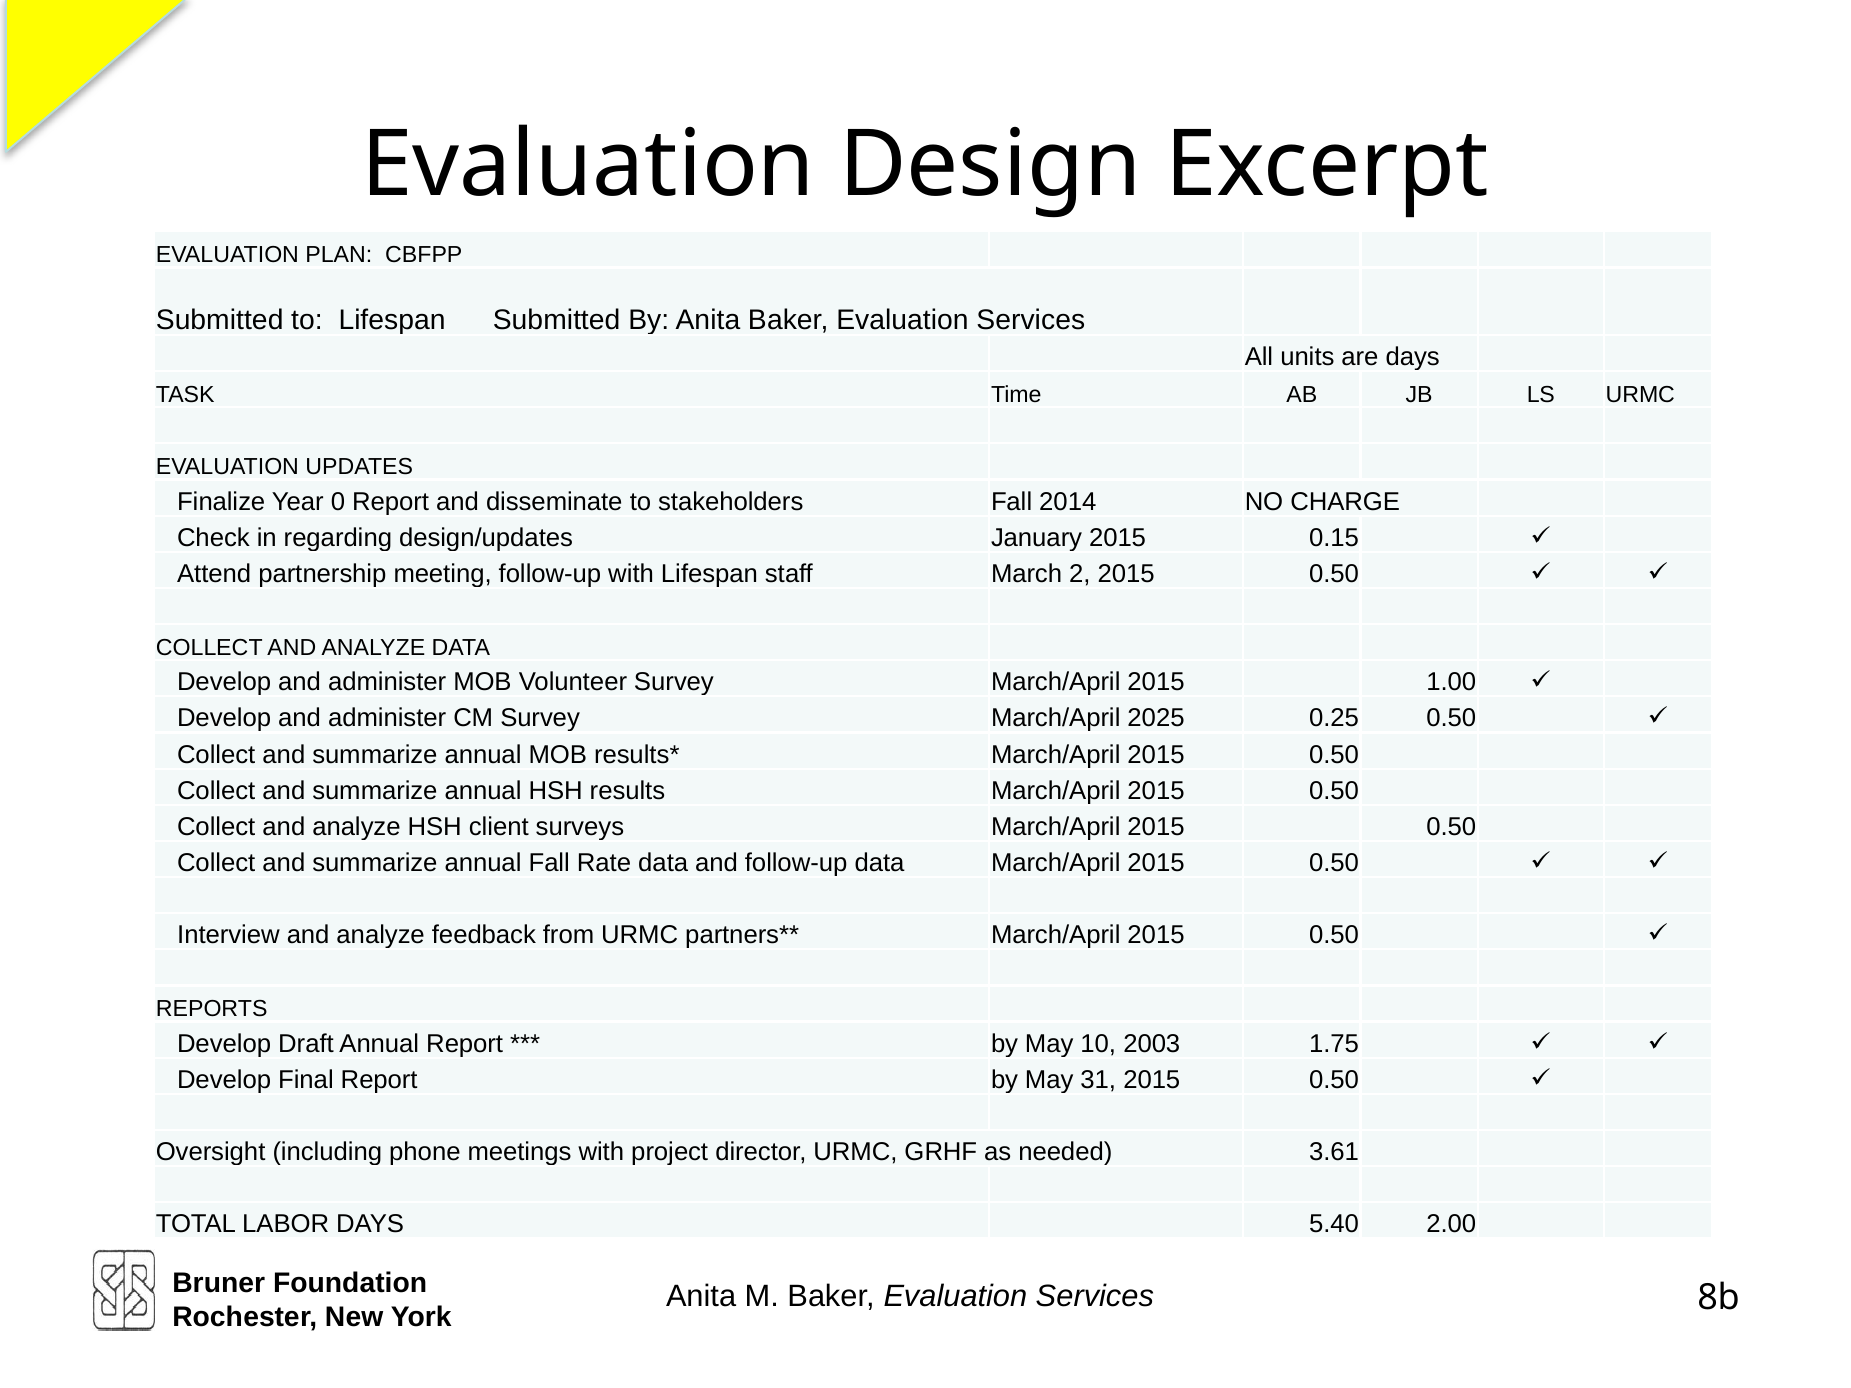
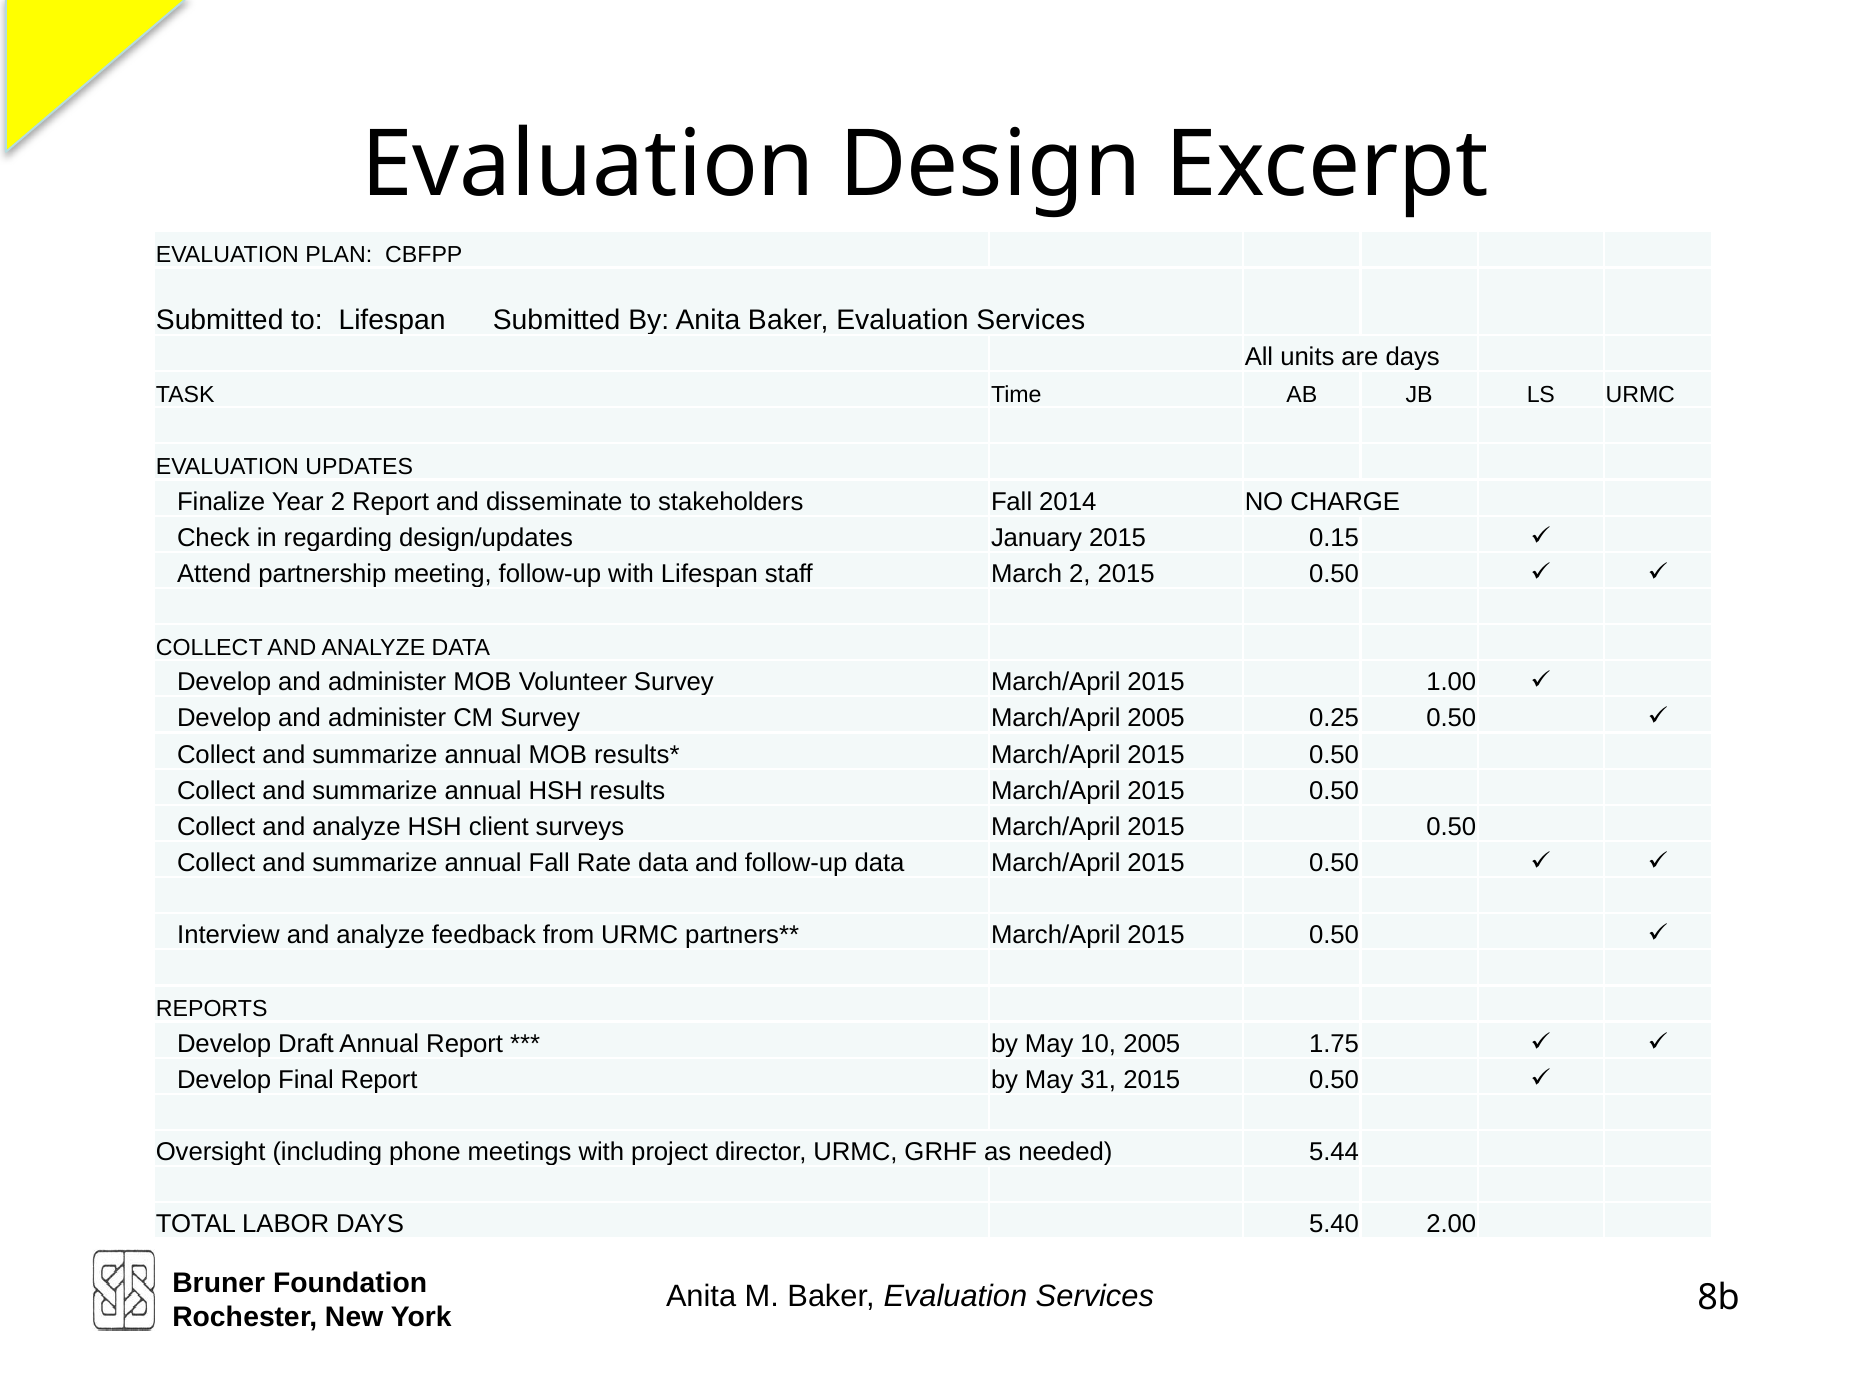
Year 0: 0 -> 2 (338, 502)
March/April 2025: 2025 -> 2005 (1156, 719)
10 2003: 2003 -> 2005 (1152, 1044)
3.61: 3.61 -> 5.44 (1334, 1152)
